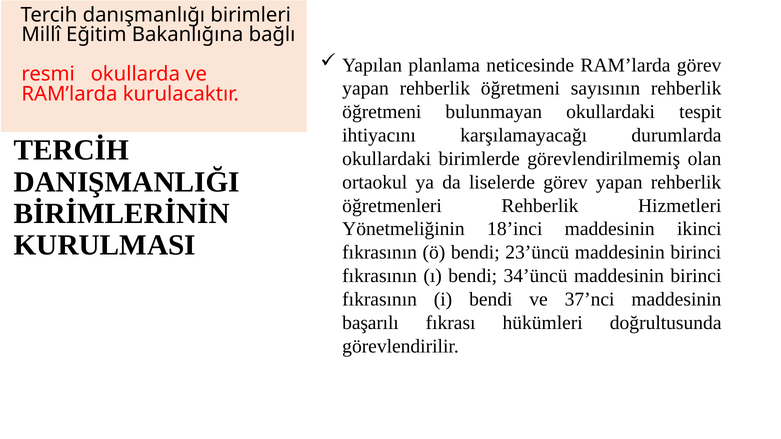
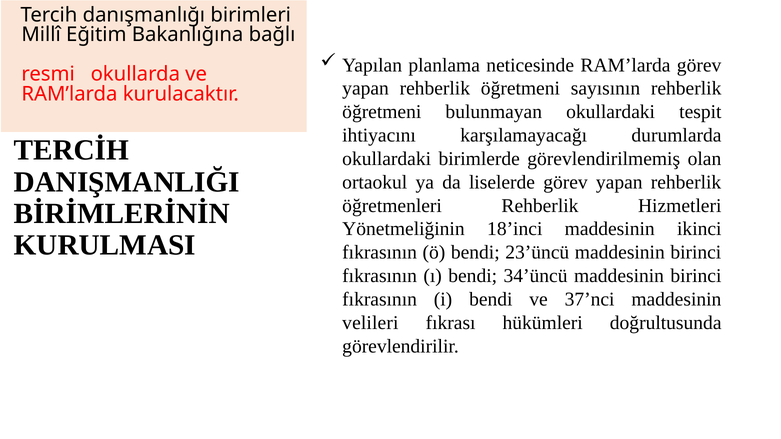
başarılı: başarılı -> velileri (370, 323)
